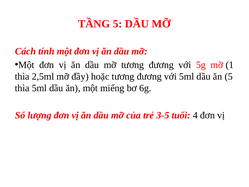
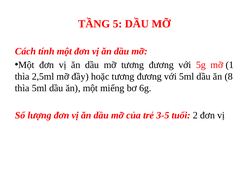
ăn 5: 5 -> 8 (229, 76)
4: 4 -> 2 (195, 115)
